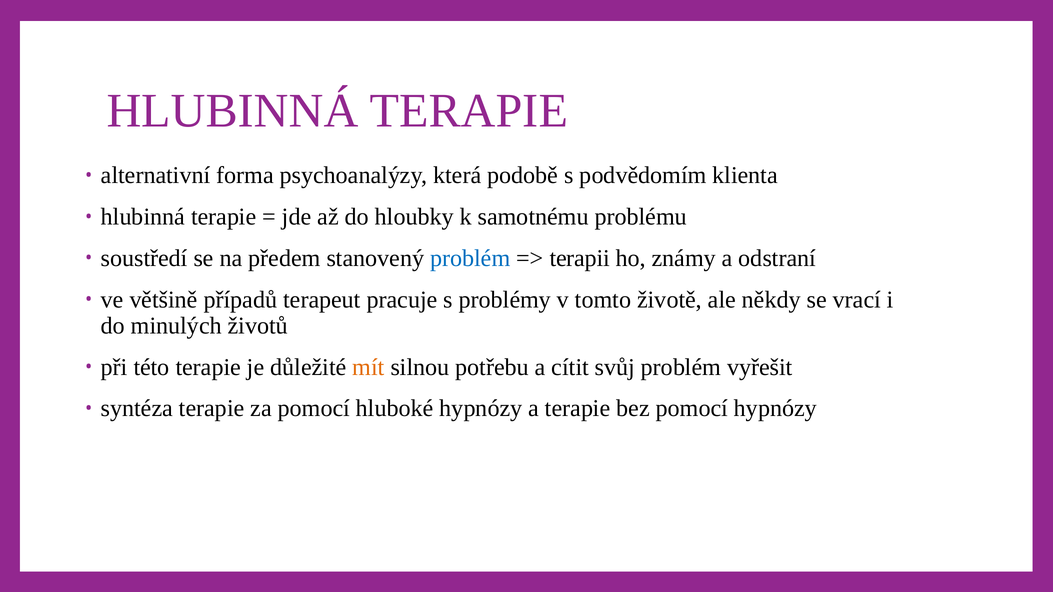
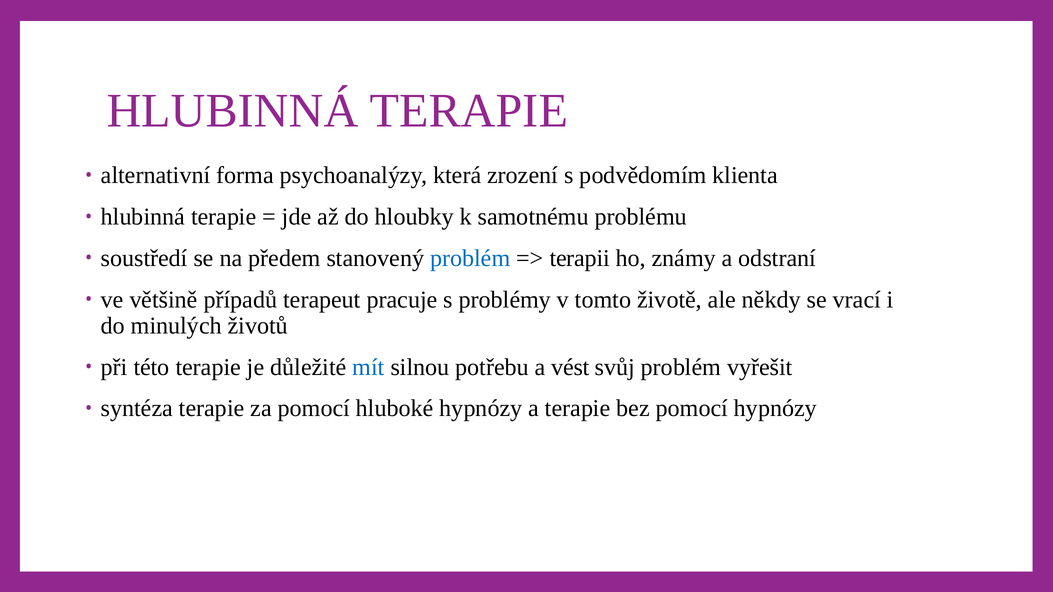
podobě: podobě -> zrození (523, 176)
mít colour: orange -> blue (368, 367)
cítit: cítit -> vést (570, 367)
